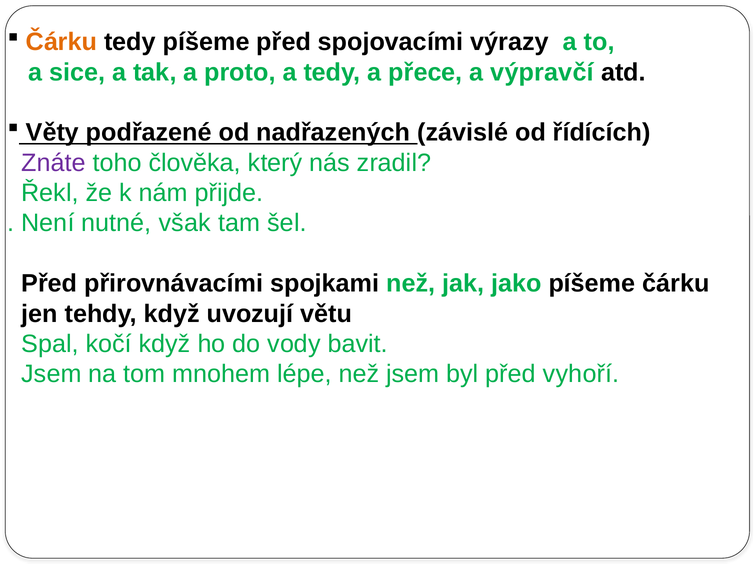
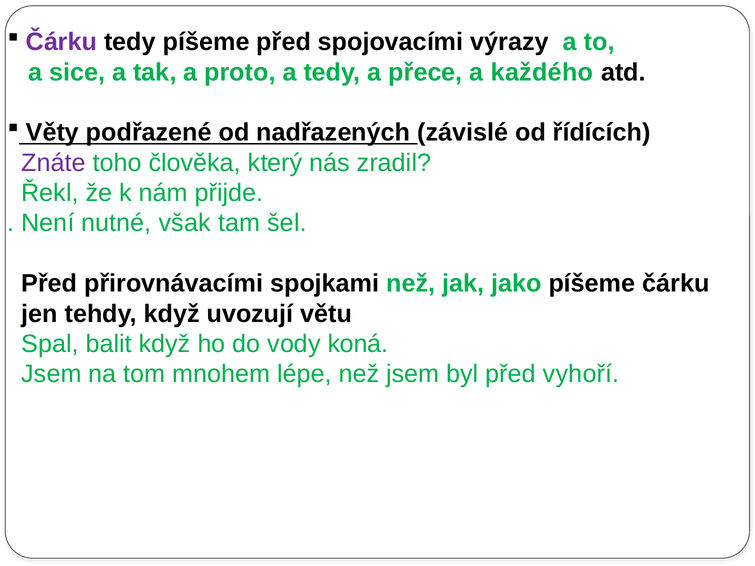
Čárku colour: orange -> purple (61, 42)
výpravčí: výpravčí -> každého (542, 72)
kočí: kočí -> balit (109, 344)
bavit: bavit -> koná (358, 344)
